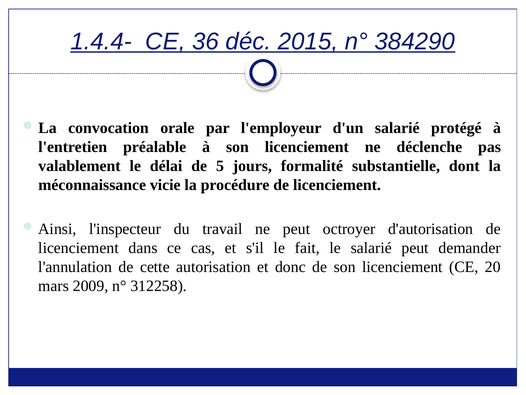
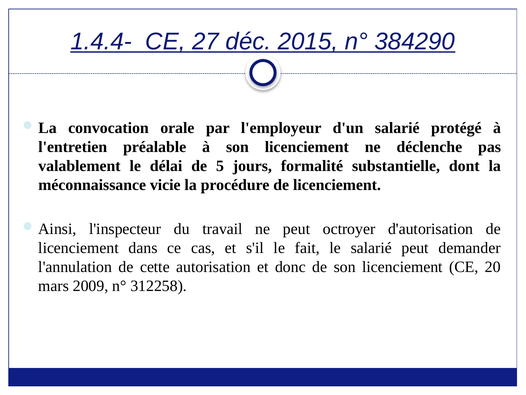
36: 36 -> 27 (206, 41)
